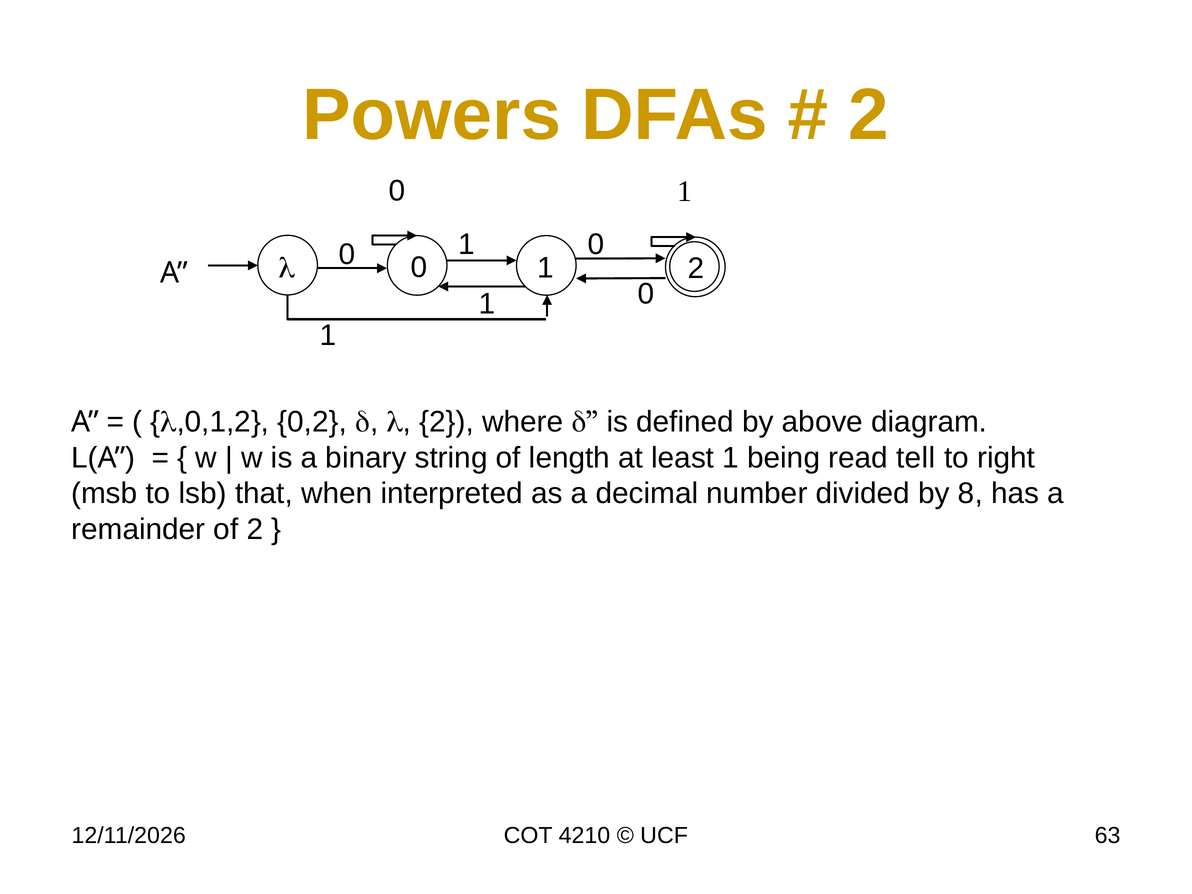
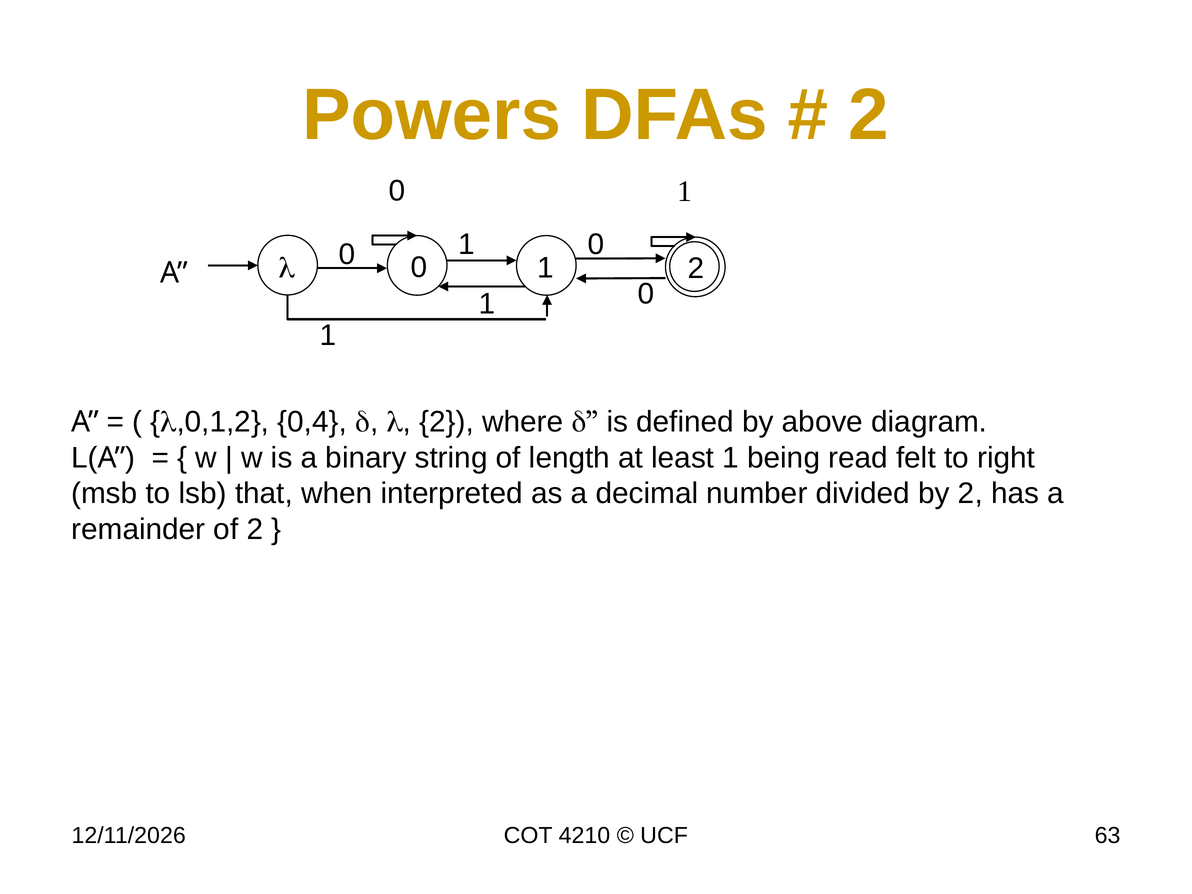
0,2: 0,2 -> 0,4 (312, 422)
tell: tell -> felt (916, 458)
by 8: 8 -> 2 (970, 493)
